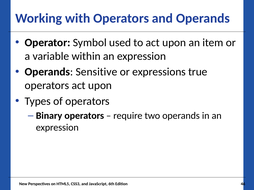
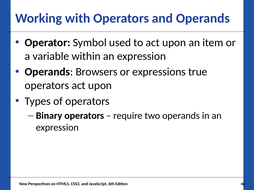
Sensitive: Sensitive -> Browsers (97, 72)
